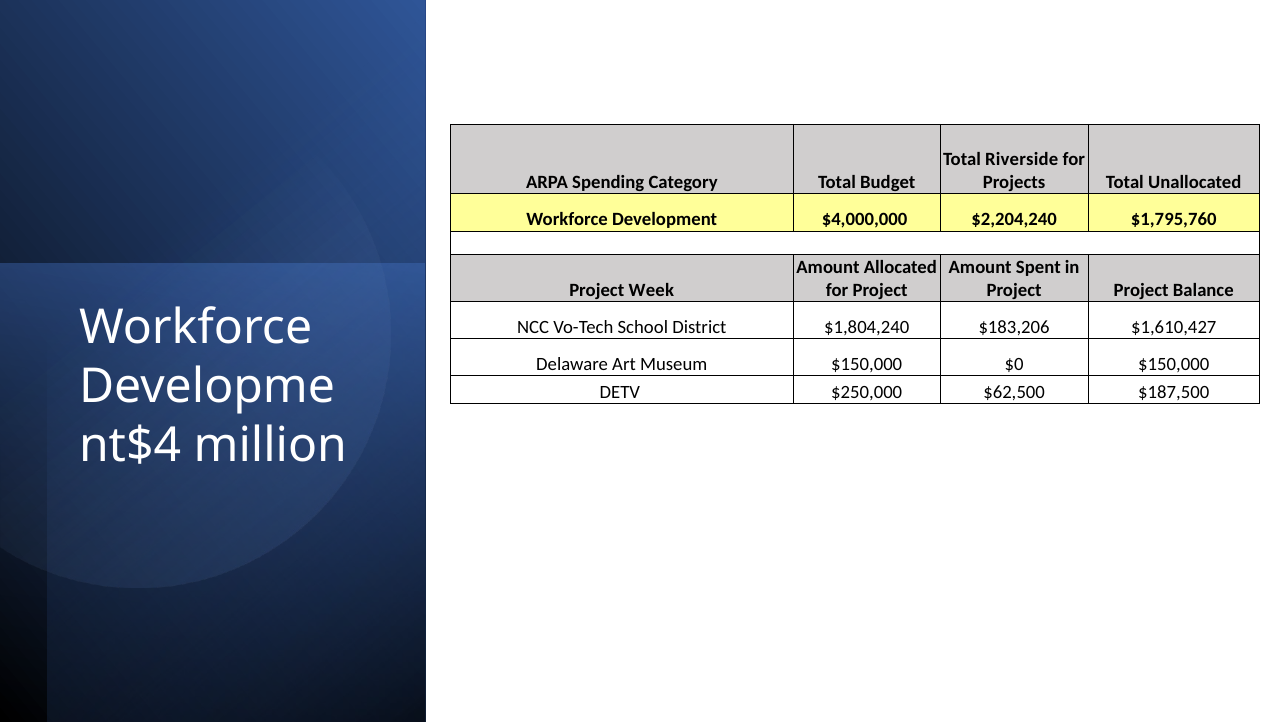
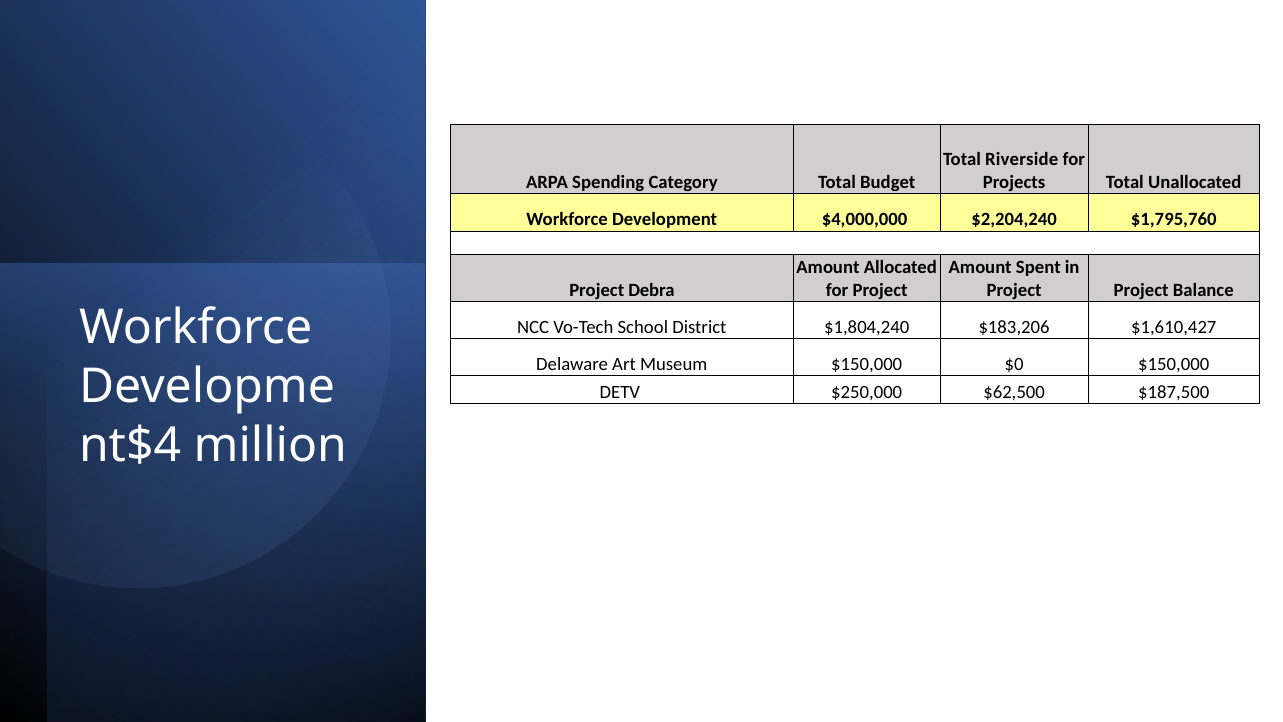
Week: Week -> Debra (652, 290)
